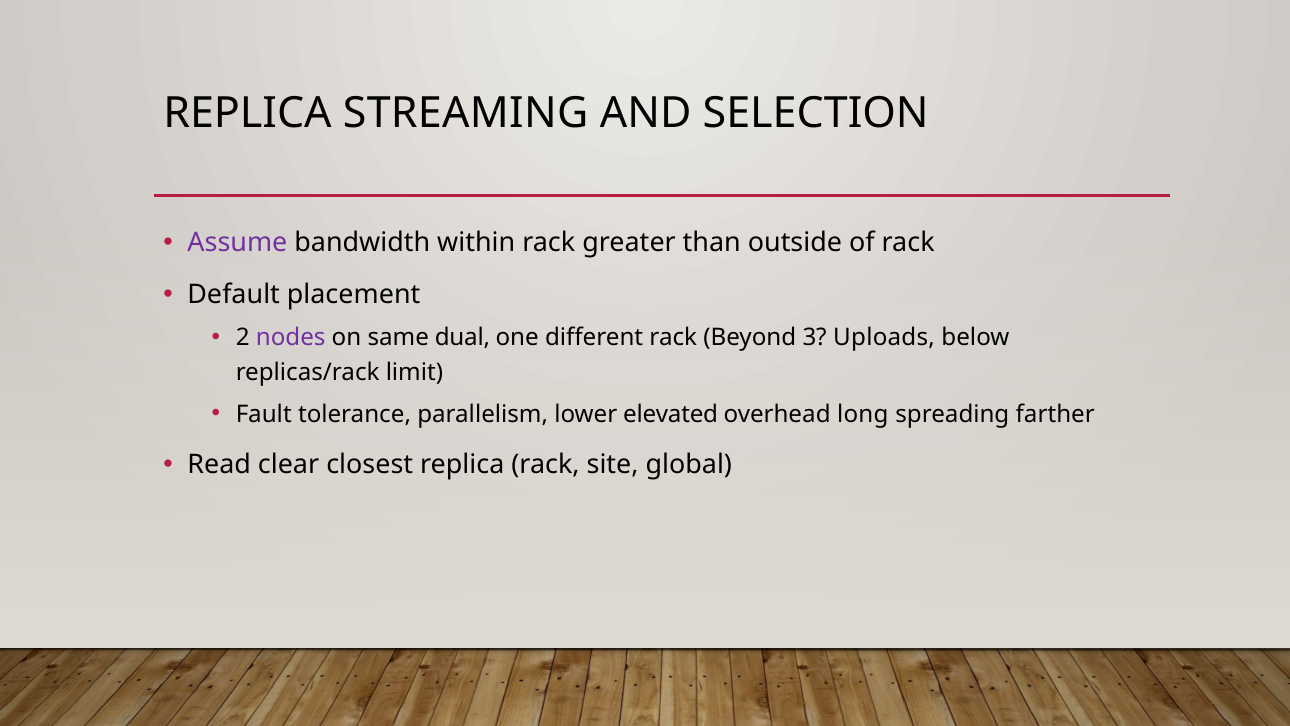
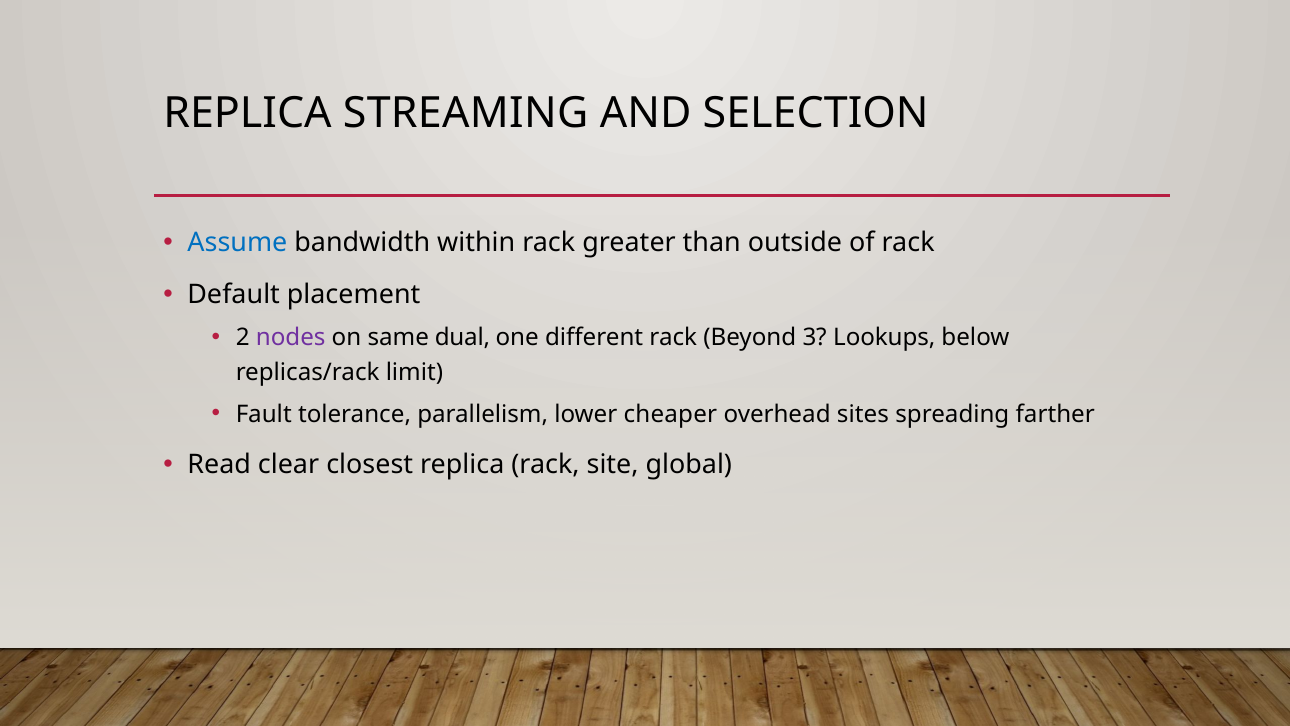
Assume colour: purple -> blue (237, 243)
Uploads: Uploads -> Lookups (884, 338)
elevated: elevated -> cheaper (670, 414)
long: long -> sites (863, 414)
